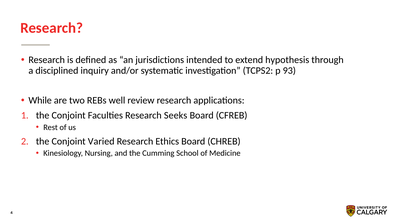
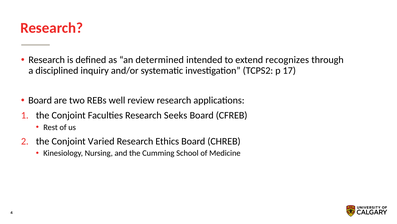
jurisdictions: jurisdictions -> determined (160, 60)
hypothesis: hypothesis -> recognizes (287, 60)
93: 93 -> 17 (289, 70)
While: While -> Board (40, 100)
